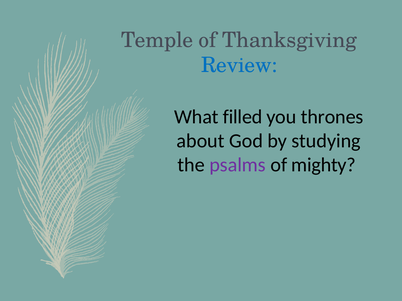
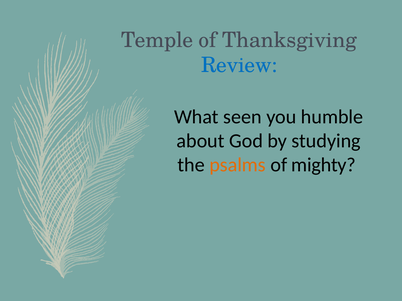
filled: filled -> seen (242, 117)
thrones: thrones -> humble (332, 117)
psalms colour: purple -> orange (238, 165)
